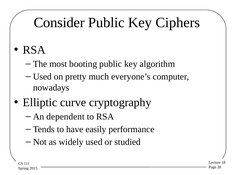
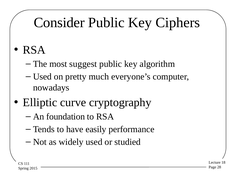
booting: booting -> suggest (83, 64)
dependent: dependent -> foundation (66, 117)
